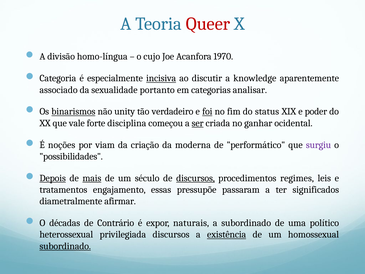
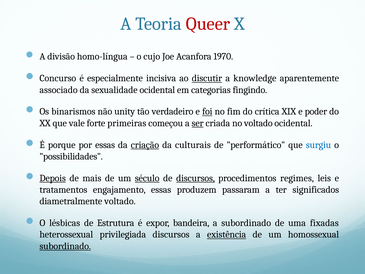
Categoria: Categoria -> Concurso (58, 78)
incisiva underline: present -> none (161, 78)
discutir underline: none -> present (207, 78)
sexualidade portanto: portanto -> ocidental (157, 90)
analisar: analisar -> fingindo (250, 90)
binarismos underline: present -> none (73, 111)
status: status -> crítica (267, 111)
disciplina: disciplina -> primeiras (127, 123)
no ganhar: ganhar -> voltado (258, 123)
noções: noções -> porque (62, 145)
por viam: viam -> essas (105, 145)
criação underline: none -> present (145, 145)
moderna: moderna -> culturais (193, 145)
surgiu colour: purple -> blue (318, 145)
mais underline: present -> none (92, 178)
século underline: none -> present (147, 178)
pressupõe: pressupõe -> produzem (197, 190)
diametralmente afirmar: afirmar -> voltado (120, 201)
décadas: décadas -> lésbicas (65, 223)
Contrário: Contrário -> Estrutura (116, 223)
naturais: naturais -> bandeira (191, 223)
político: político -> fixadas (324, 223)
